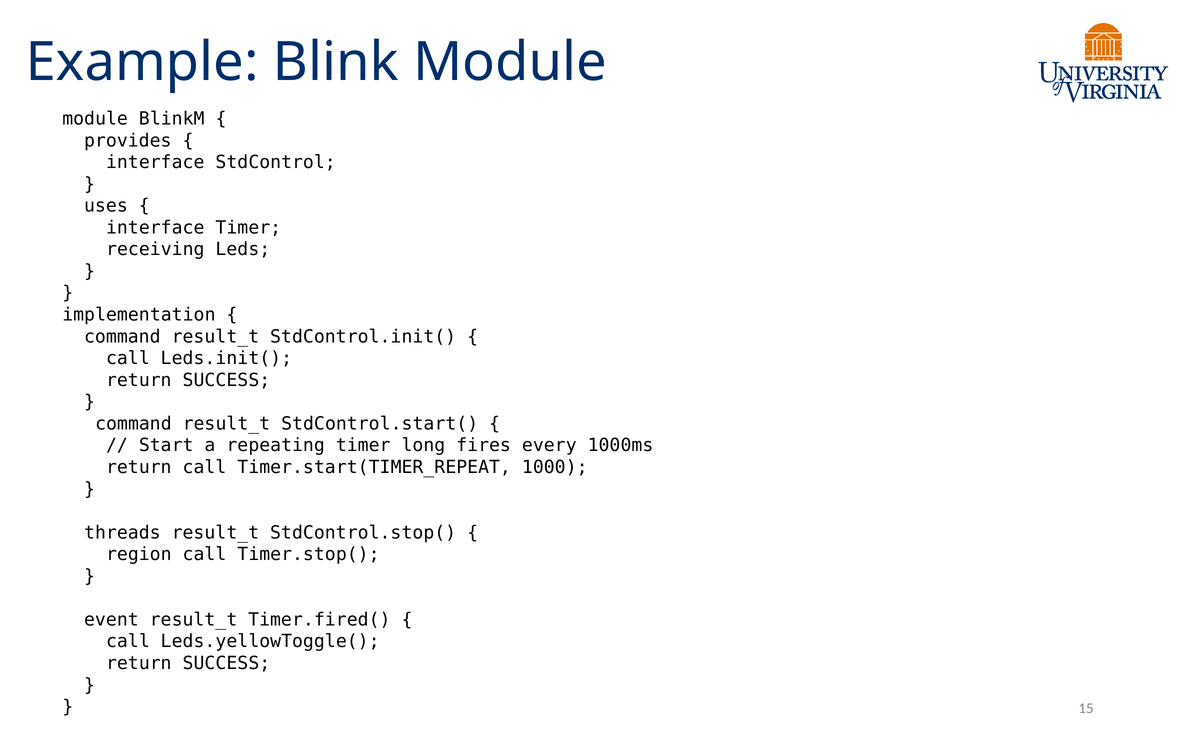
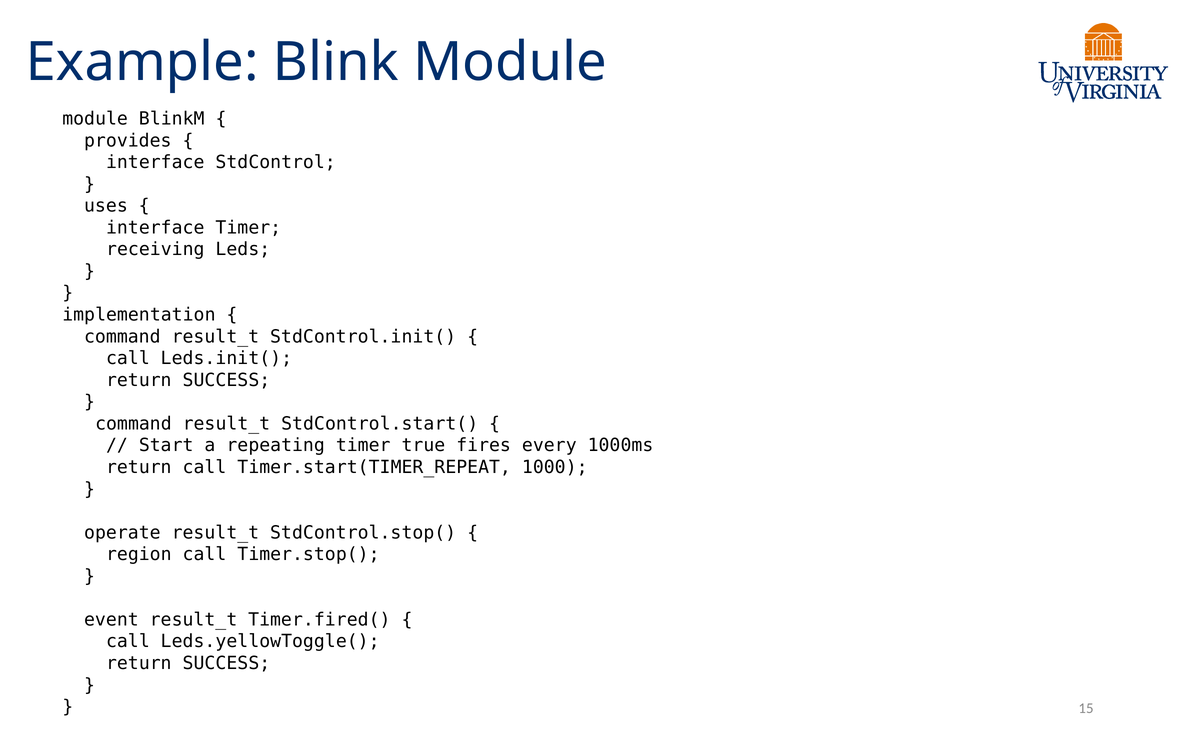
long: long -> true (423, 445)
threads: threads -> operate (122, 533)
